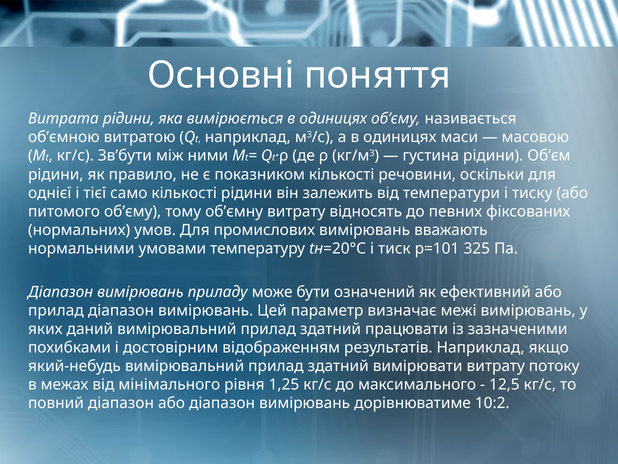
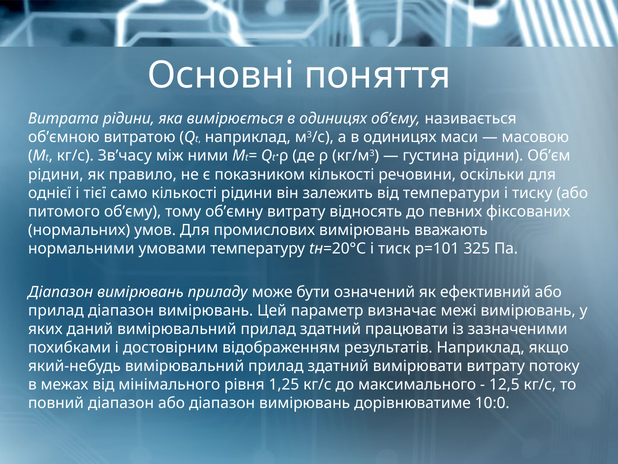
Зв’бути: Зв’бути -> Зв’часу (125, 156)
10:2: 10:2 -> 10:0 (492, 403)
